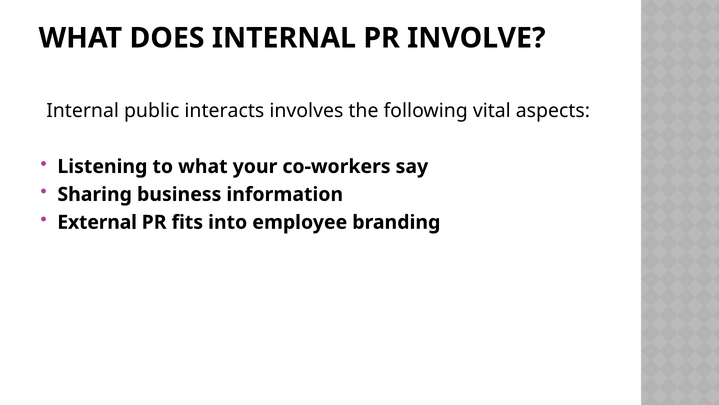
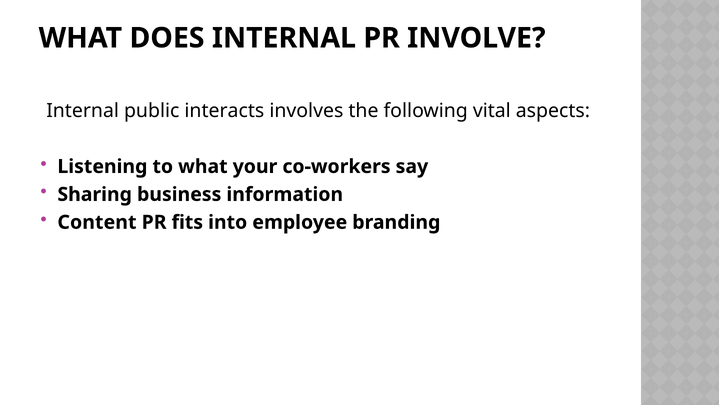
External: External -> Content (97, 222)
